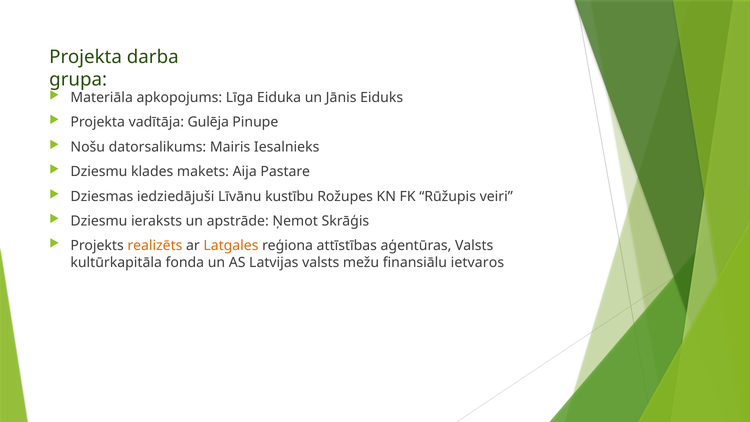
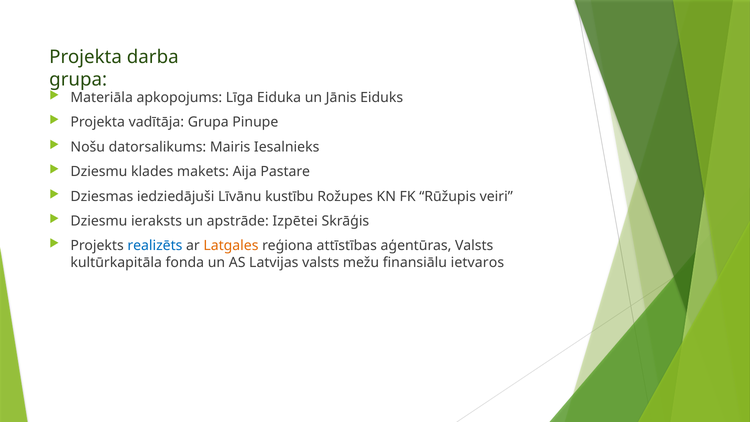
vadītāja Gulēja: Gulēja -> Grupa (208, 122)
Ņemot: Ņemot -> Izpētei (295, 221)
realizēts colour: orange -> blue (155, 246)
